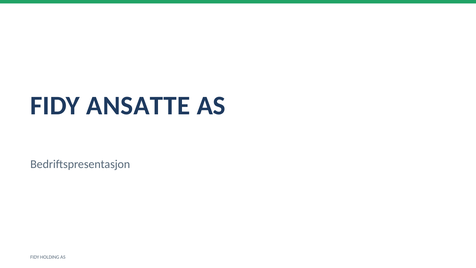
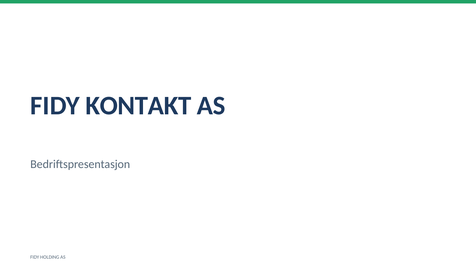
ANSATTE: ANSATTE -> KONTAKT (138, 106)
